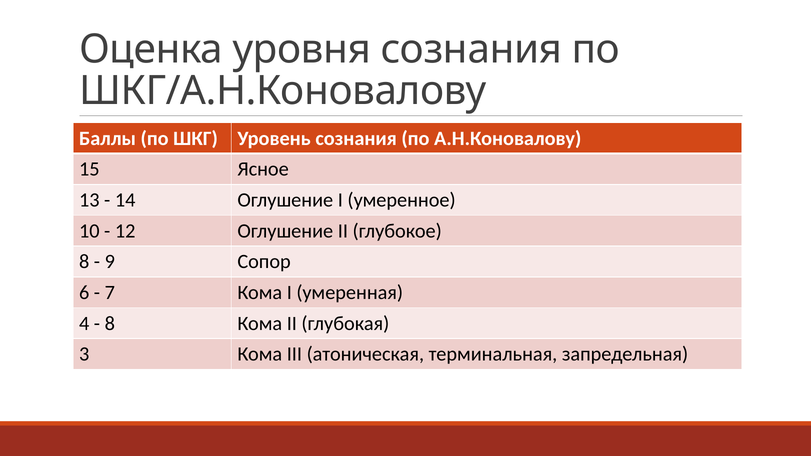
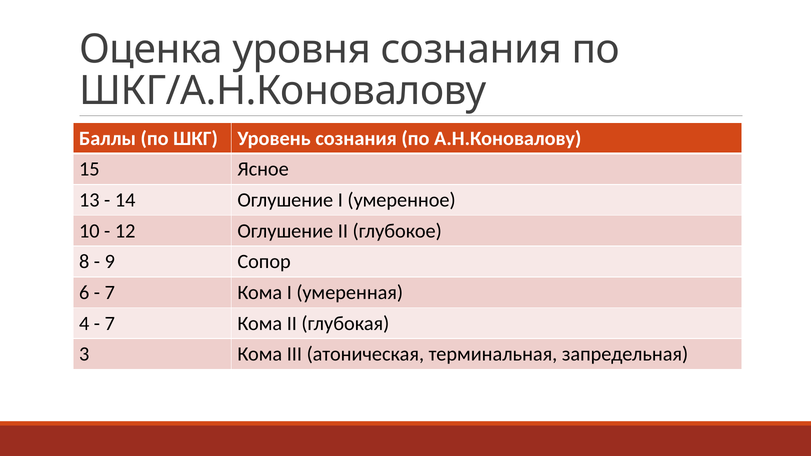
8: 8 -> 7 (110, 323)
